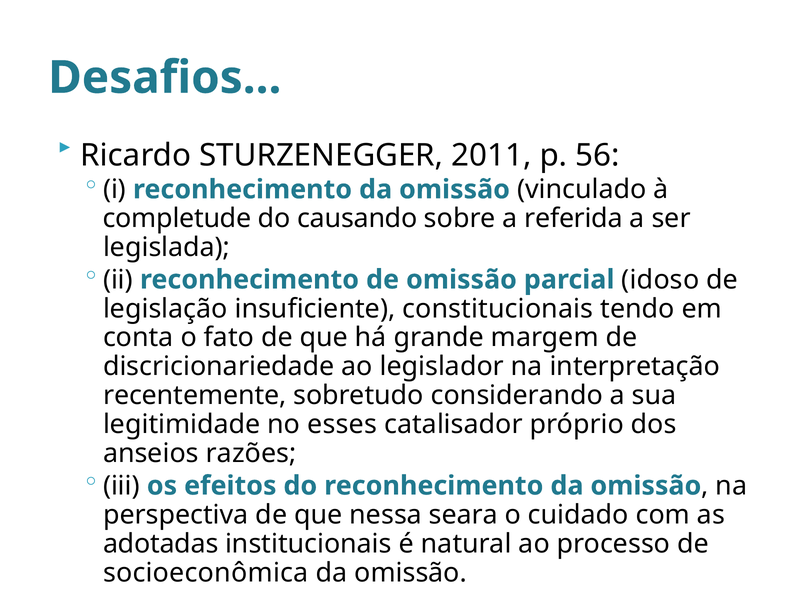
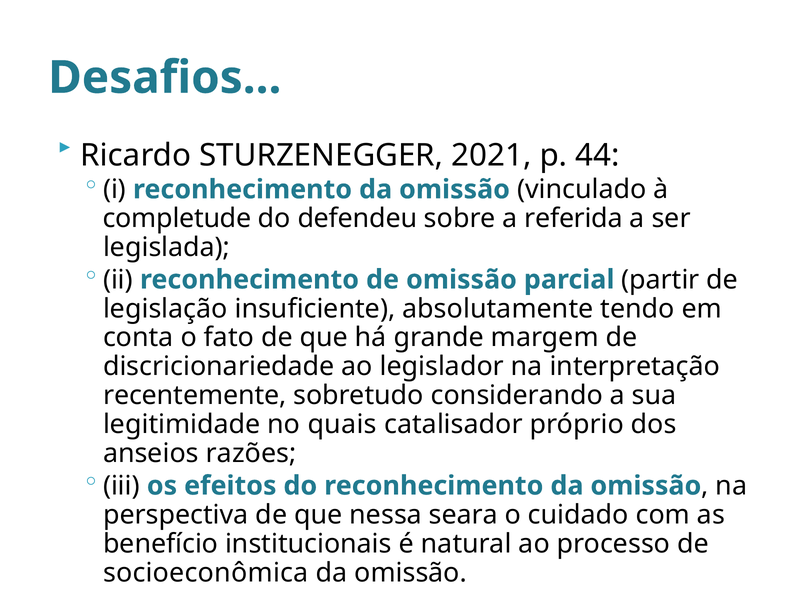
2011: 2011 -> 2021 (491, 156)
56: 56 -> 44 (597, 156)
causando: causando -> defendeu (357, 219)
idoso: idoso -> partir (660, 280)
constitucionais: constitucionais -> absolutamente (498, 309)
esses: esses -> quais (342, 425)
adotadas: adotadas -> benefício (161, 544)
